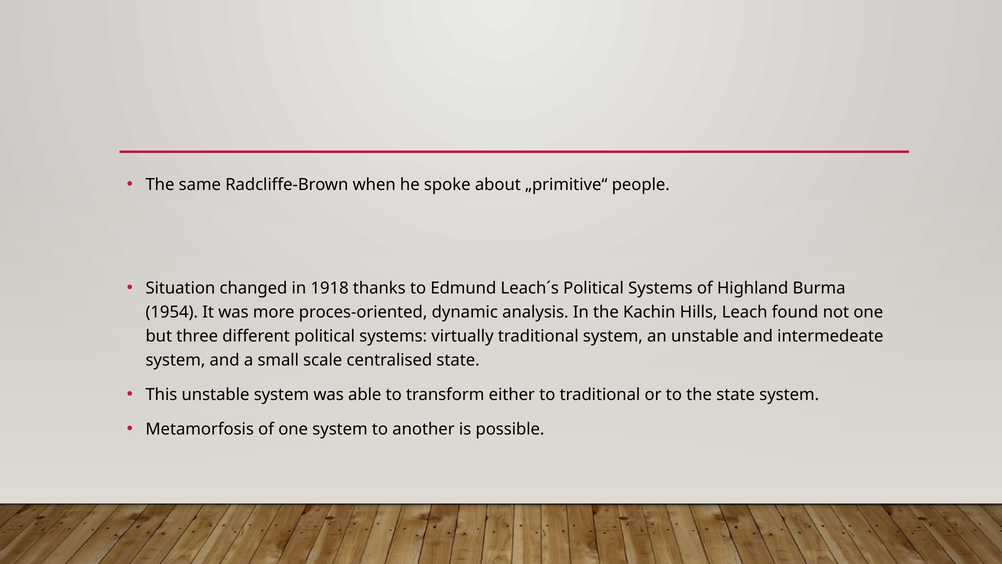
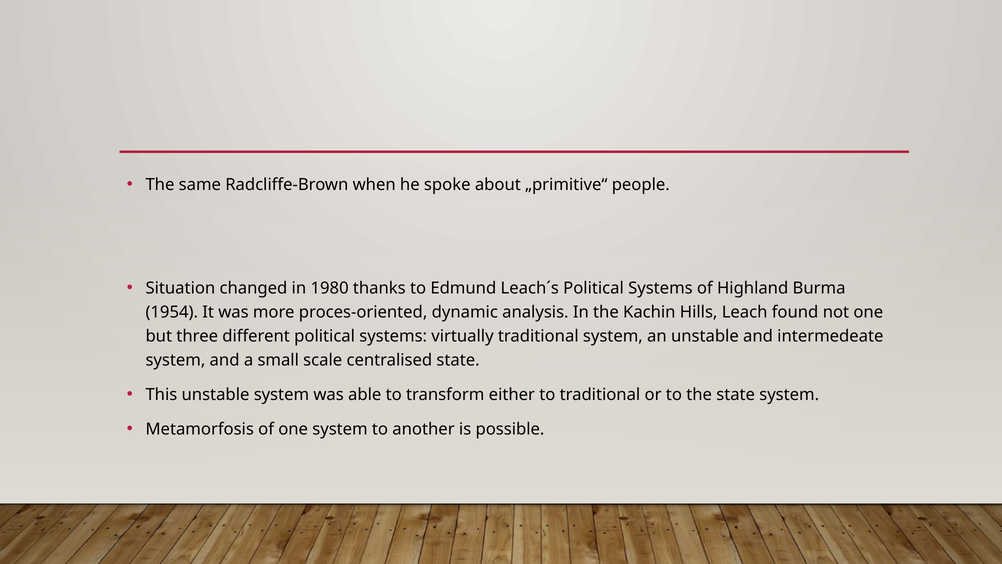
1918: 1918 -> 1980 (330, 288)
